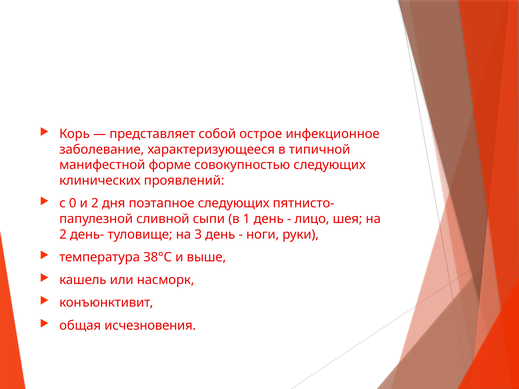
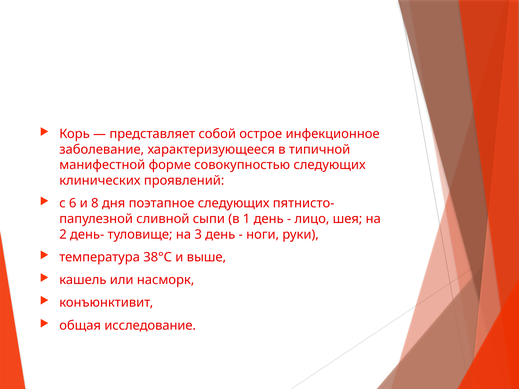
0: 0 -> 6 (73, 203)
и 2: 2 -> 8 (95, 203)
исчезновения: исчезновения -> исследование (150, 326)
